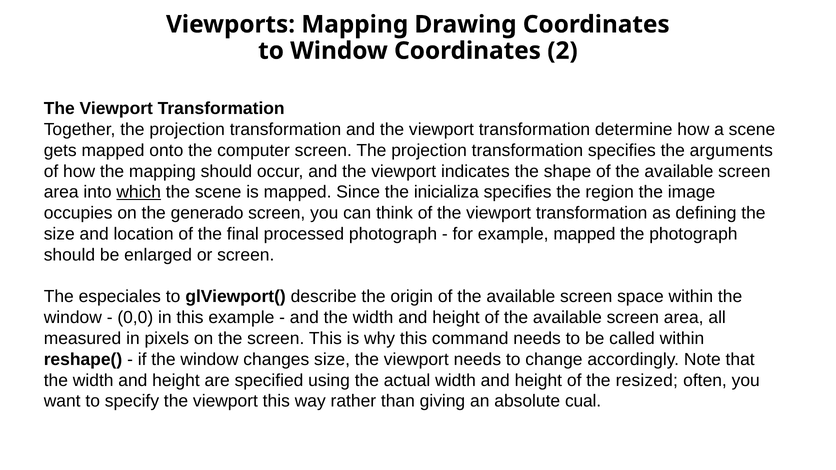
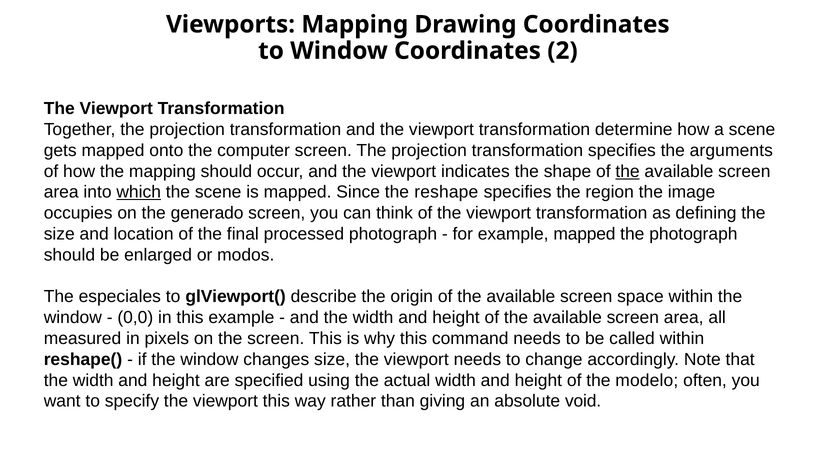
the underline: none -> present (628, 171)
inicializa: inicializa -> reshape (446, 192)
or screen: screen -> modos (246, 255)
resized: resized -> modelo (647, 380)
cual: cual -> void (583, 401)
